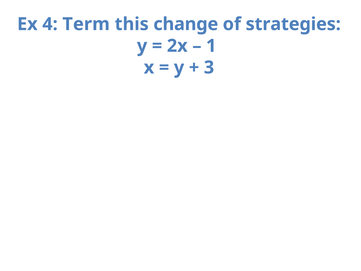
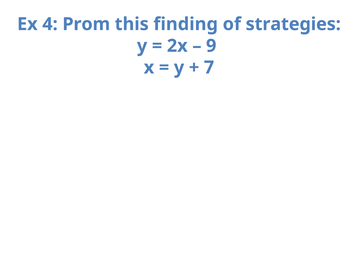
Term: Term -> Prom (86, 24)
change: change -> finding (186, 24)
1: 1 -> 9 (211, 46)
3: 3 -> 7 (209, 67)
